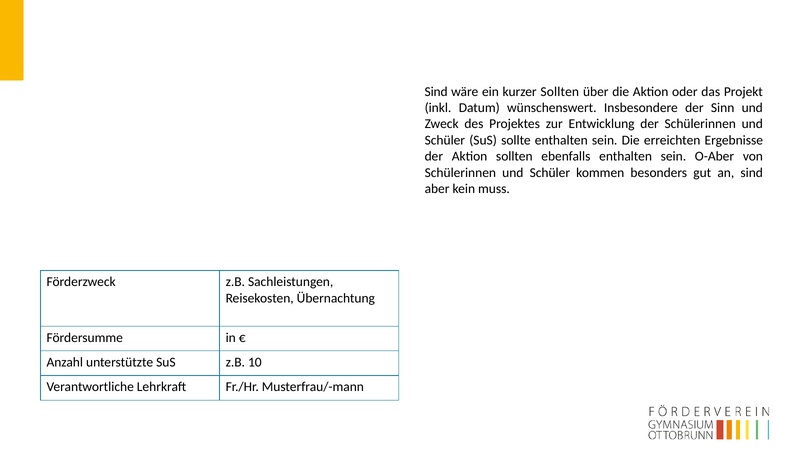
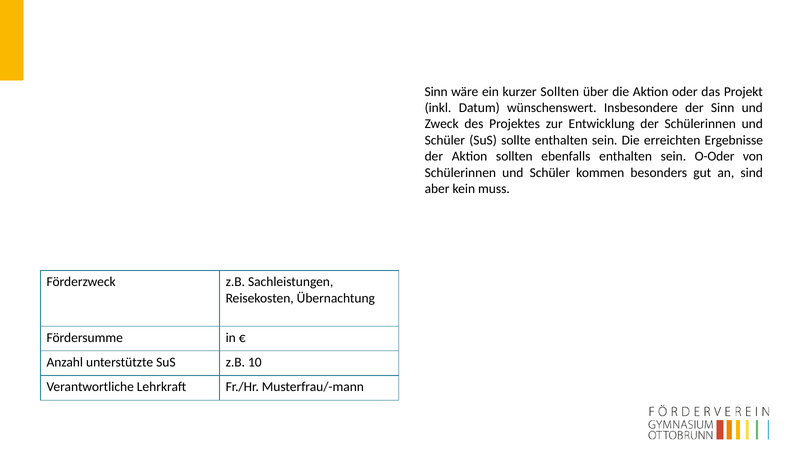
Sind: Sind -> Sinn (436, 92)
O-Aber: O-Aber -> O-Oder (715, 156)
